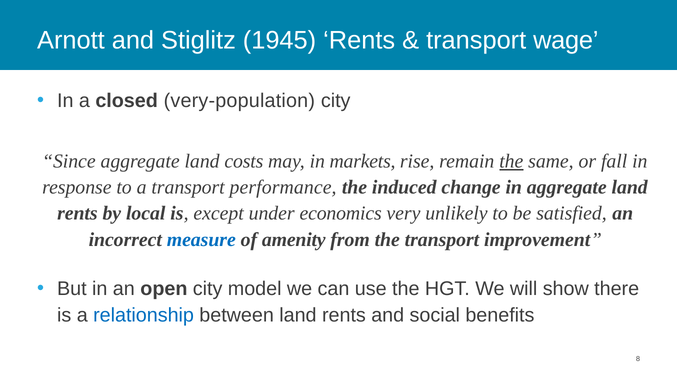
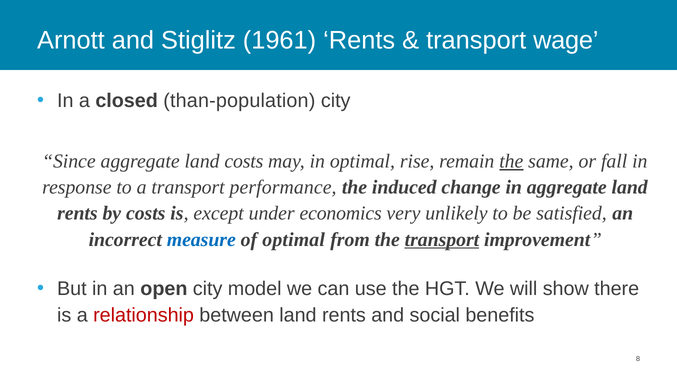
1945: 1945 -> 1961 (280, 40)
very-population: very-population -> than-population (239, 101)
in markets: markets -> optimal (362, 161)
by local: local -> costs (146, 213)
of amenity: amenity -> optimal (294, 239)
transport underline: none -> present (442, 239)
relationship colour: blue -> red (144, 315)
